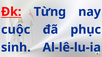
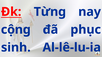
cuộc: cuộc -> cộng (16, 30)
